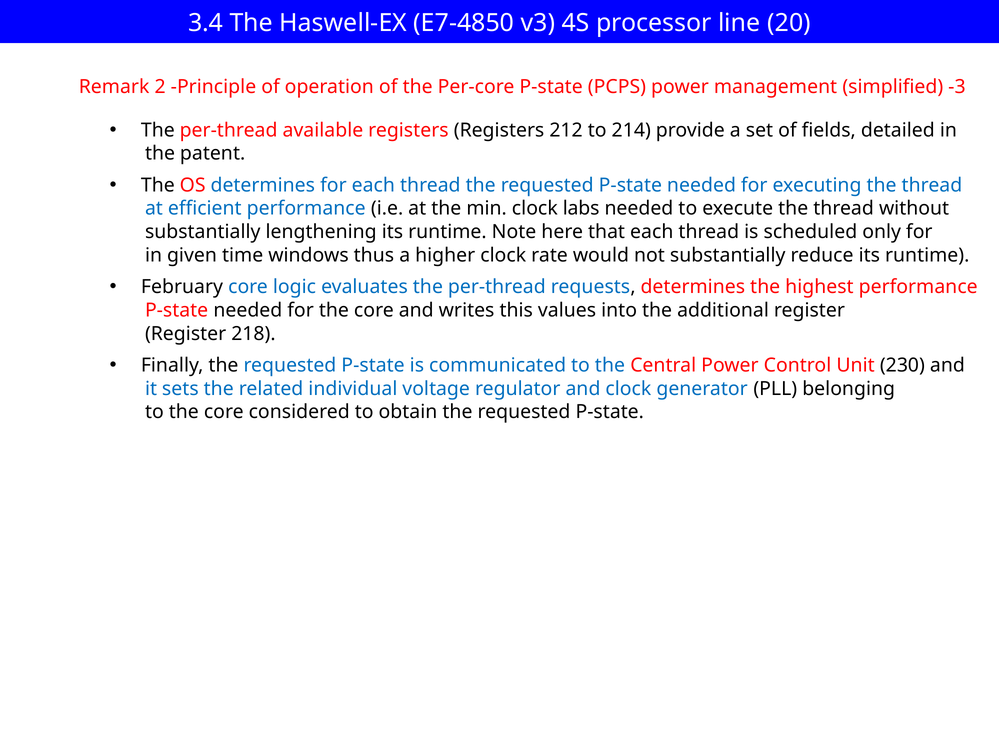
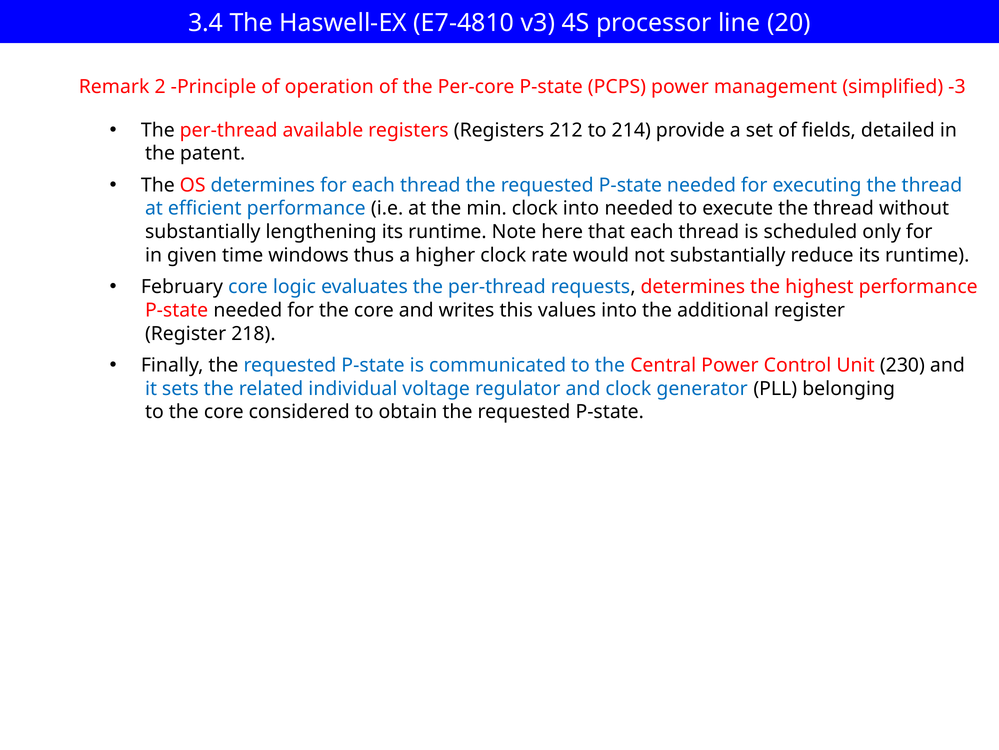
E7-4850: E7-4850 -> E7-4810 (464, 23)
clock labs: labs -> into (581, 208)
